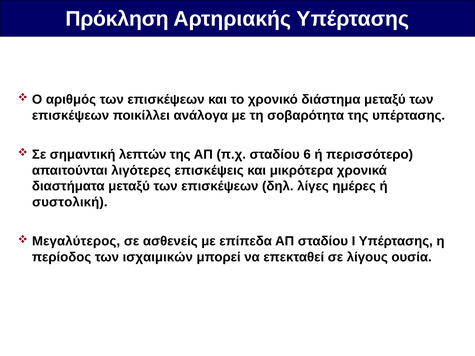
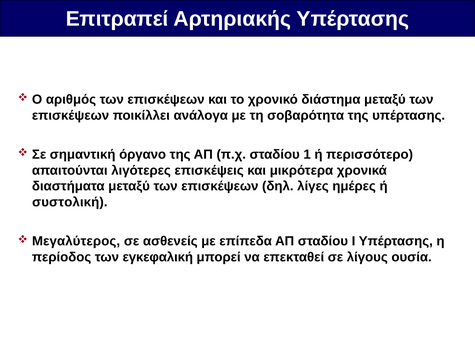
Πρόκληση: Πρόκληση -> Επιτραπεί (117, 19)
λεπτών: λεπτών -> όργανο (143, 155)
6: 6 -> 1 (307, 155)
ισχαιμικών: ισχαιμικών -> εγκεφαλική (158, 257)
